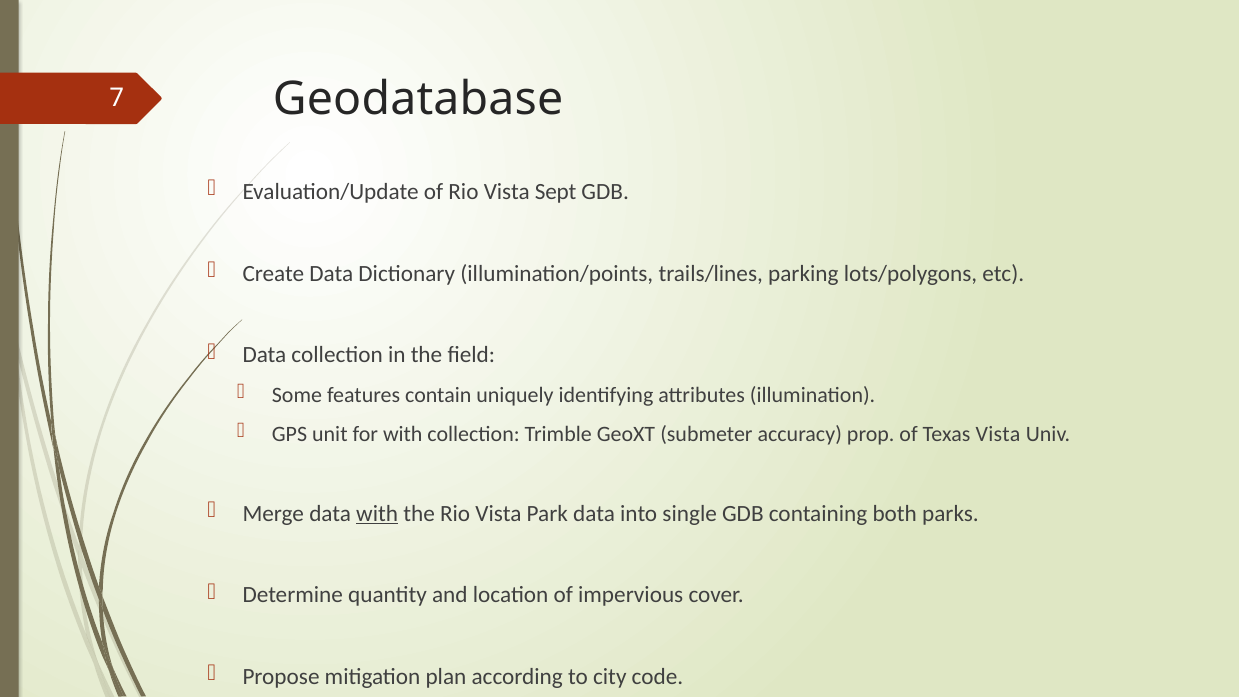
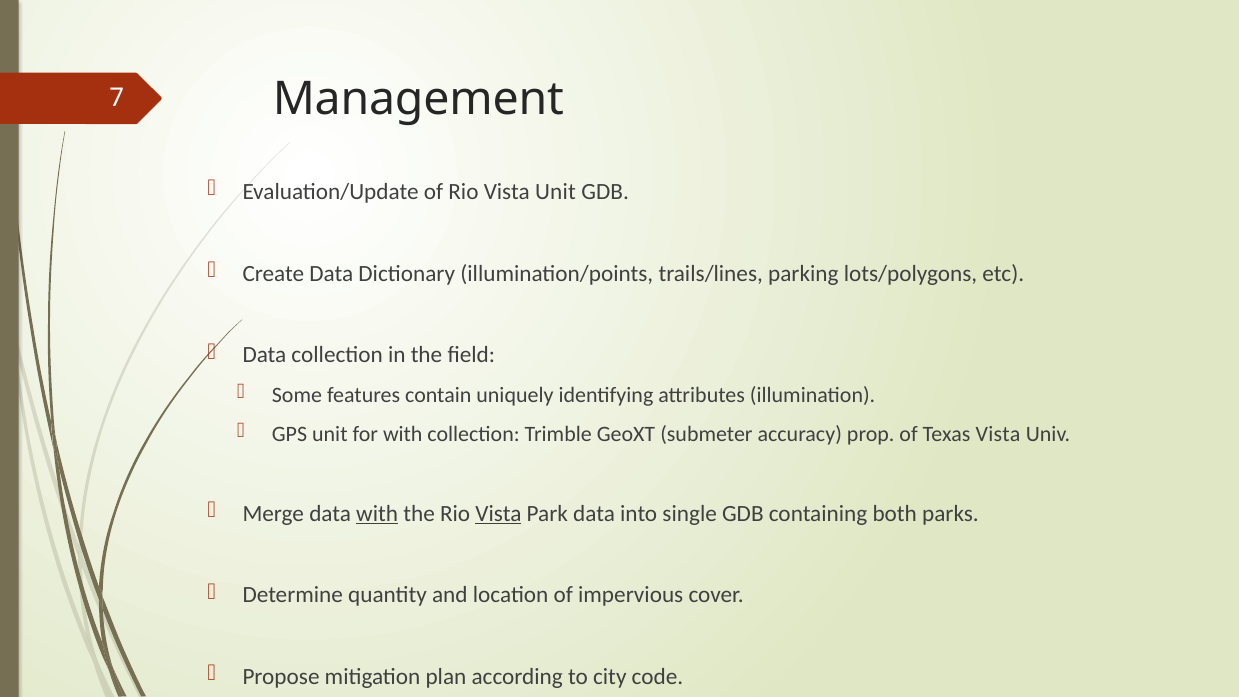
Geodatabase: Geodatabase -> Management (418, 99)
Vista Sept: Sept -> Unit (555, 192)
Vista underline: none -> present (499, 514)
